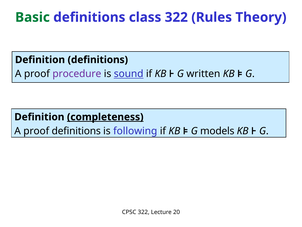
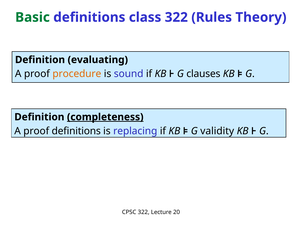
Definition definitions: definitions -> evaluating (98, 60)
procedure colour: purple -> orange (77, 74)
sound underline: present -> none (129, 74)
written: written -> clauses (203, 74)
following: following -> replacing (135, 131)
models: models -> validity (217, 131)
